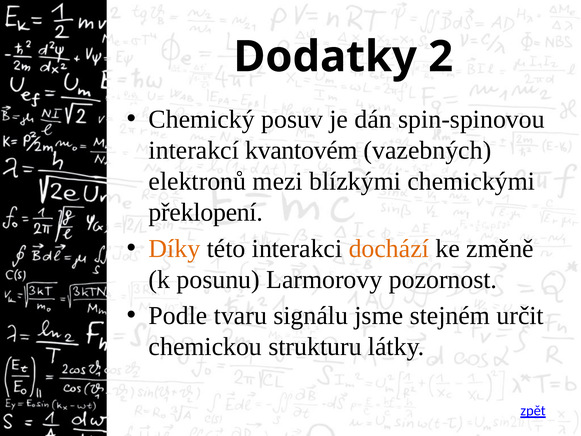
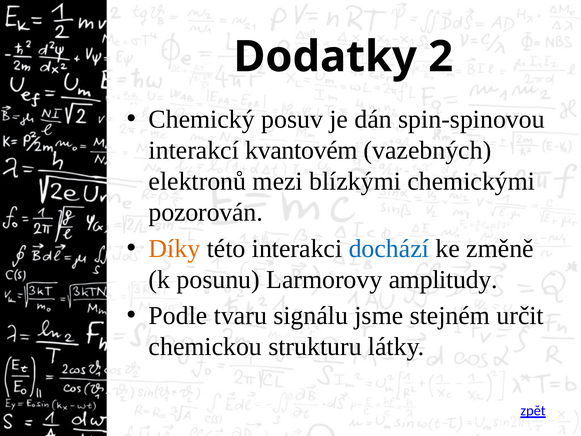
překlopení: překlopení -> pozorován (206, 212)
dochází colour: orange -> blue (389, 248)
pozornost: pozornost -> amplitudy (443, 279)
